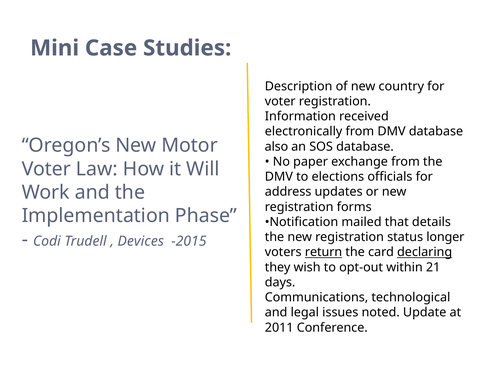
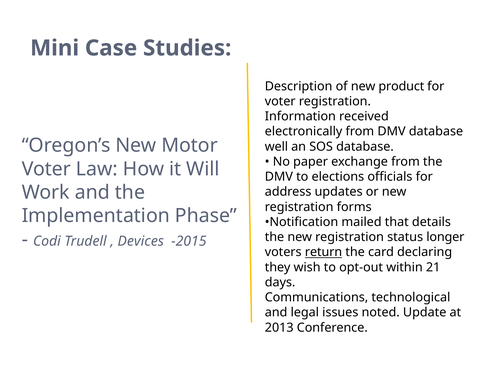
country: country -> product (401, 86)
also: also -> well (276, 147)
declaring underline: present -> none (425, 252)
2011: 2011 -> 2013 (279, 328)
